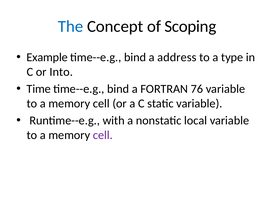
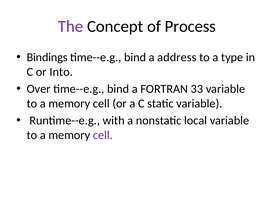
The colour: blue -> purple (71, 27)
Scoping: Scoping -> Process (190, 27)
Example: Example -> Bindings (47, 57)
Time: Time -> Over (39, 89)
76: 76 -> 33 (197, 89)
